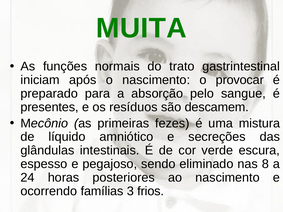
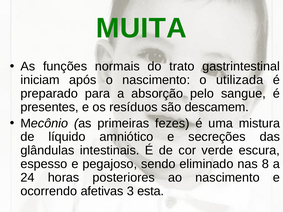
provocar: provocar -> utilizada (240, 80)
famílias: famílias -> afetivas (102, 191)
frios: frios -> esta (151, 191)
